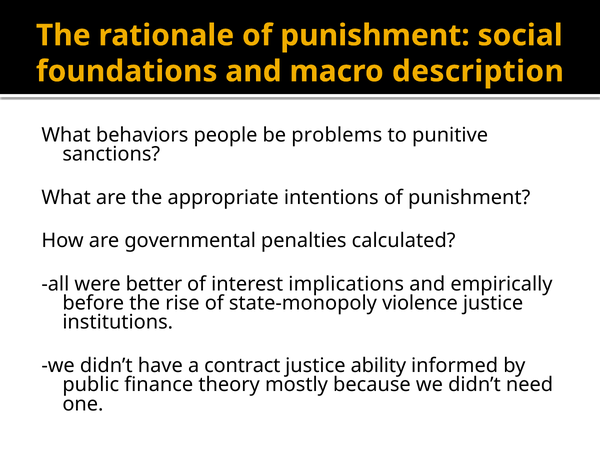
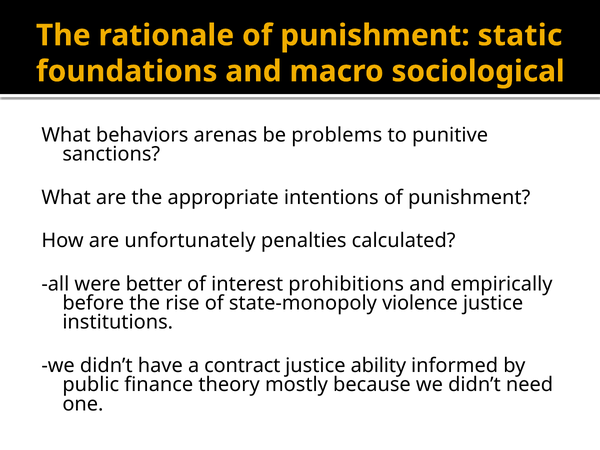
social: social -> static (520, 35)
description: description -> sociological (478, 71)
people: people -> arenas (225, 135)
governmental: governmental -> unfortunately (190, 241)
implications: implications -> prohibitions (346, 284)
